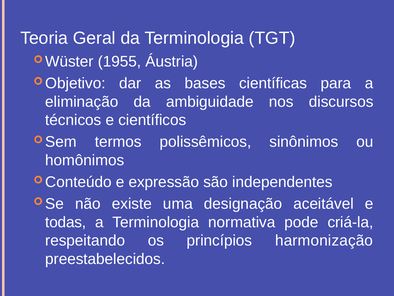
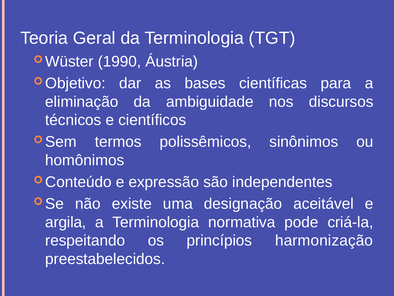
1955: 1955 -> 1990 (119, 61)
todas: todas -> argila (66, 222)
